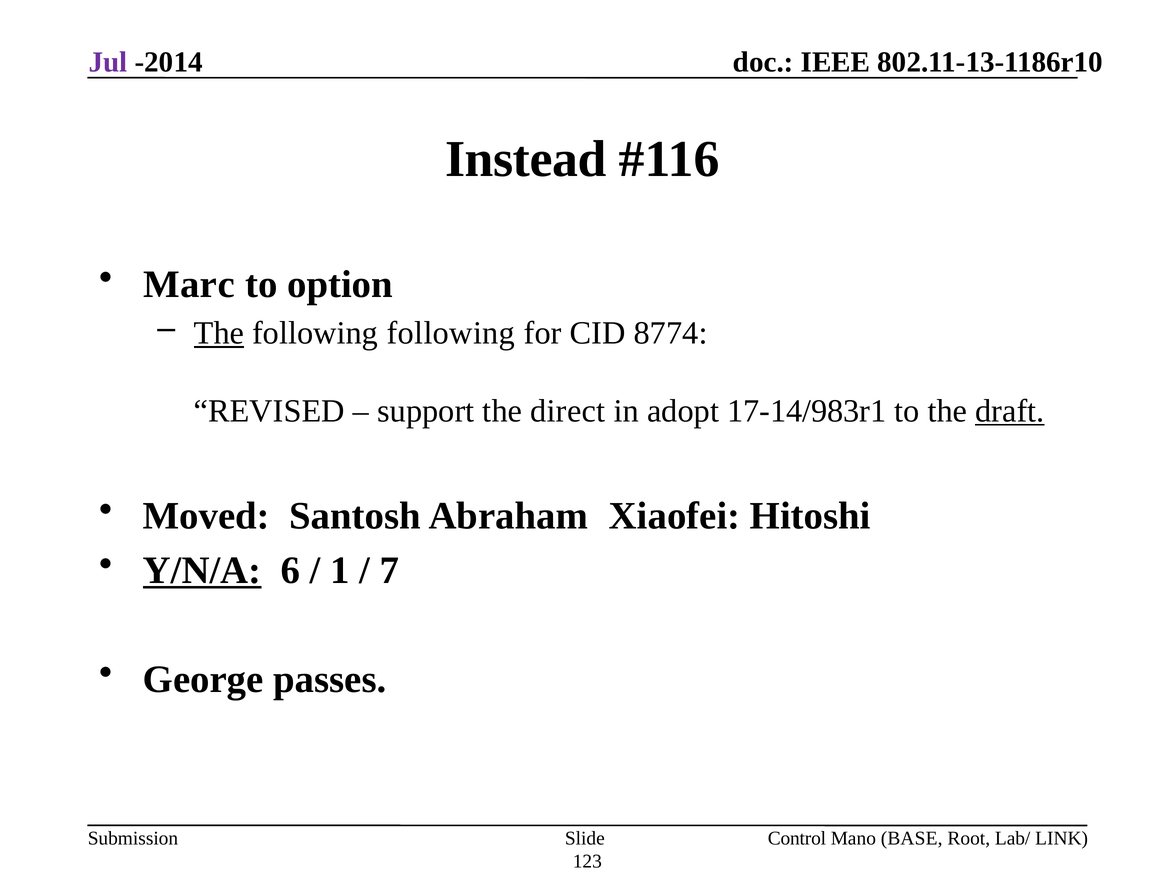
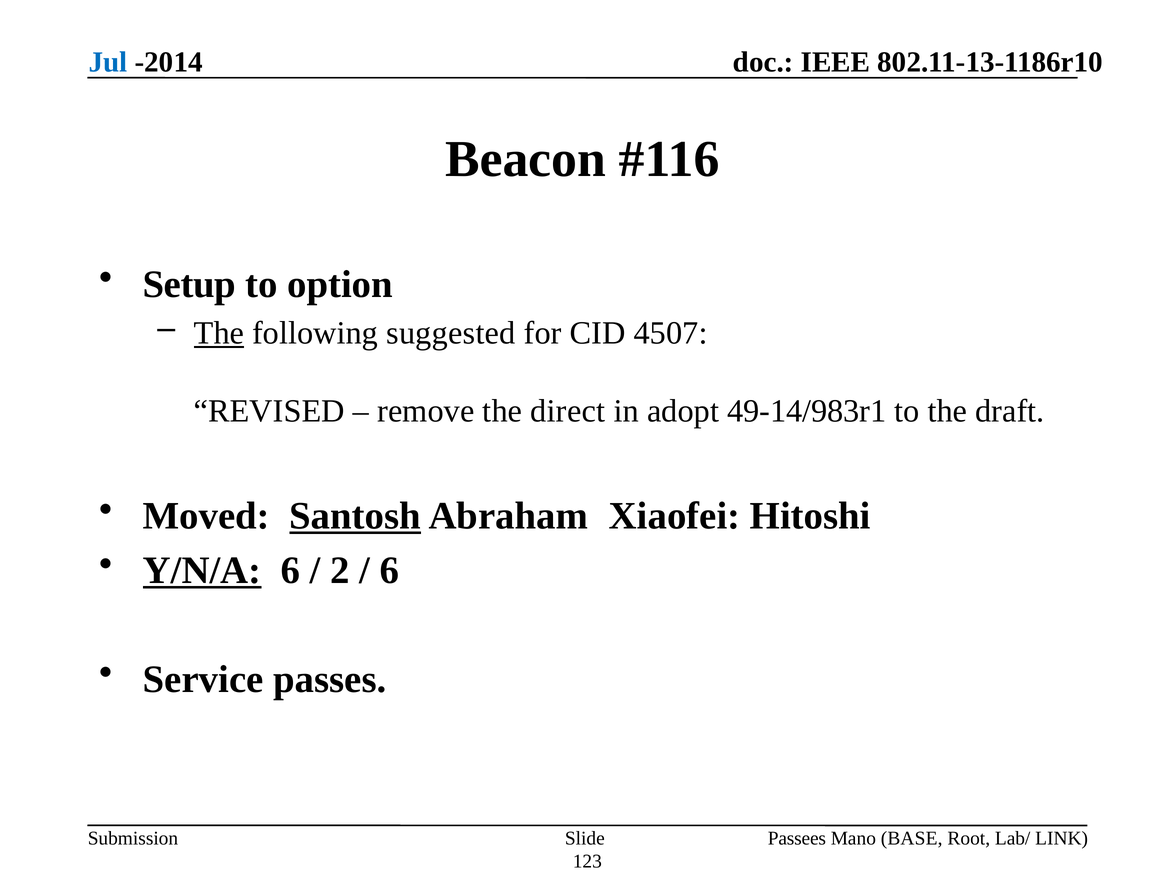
Jul colour: purple -> blue (108, 62)
Instead: Instead -> Beacon (526, 159)
Marc: Marc -> Setup (189, 284)
following following: following -> suggested (451, 333)
8774: 8774 -> 4507 (671, 333)
support: support -> remove (426, 411)
17-14/983r1: 17-14/983r1 -> 49-14/983r1 (807, 411)
draft underline: present -> none (1010, 411)
Santosh underline: none -> present (355, 516)
1: 1 -> 2 (340, 570)
7: 7 -> 6 (390, 570)
George: George -> Service (203, 679)
Control: Control -> Passees (797, 838)
